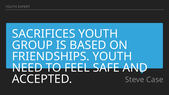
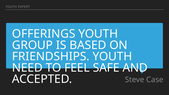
SACRIFICES: SACRIFICES -> OFFERINGS (44, 34)
